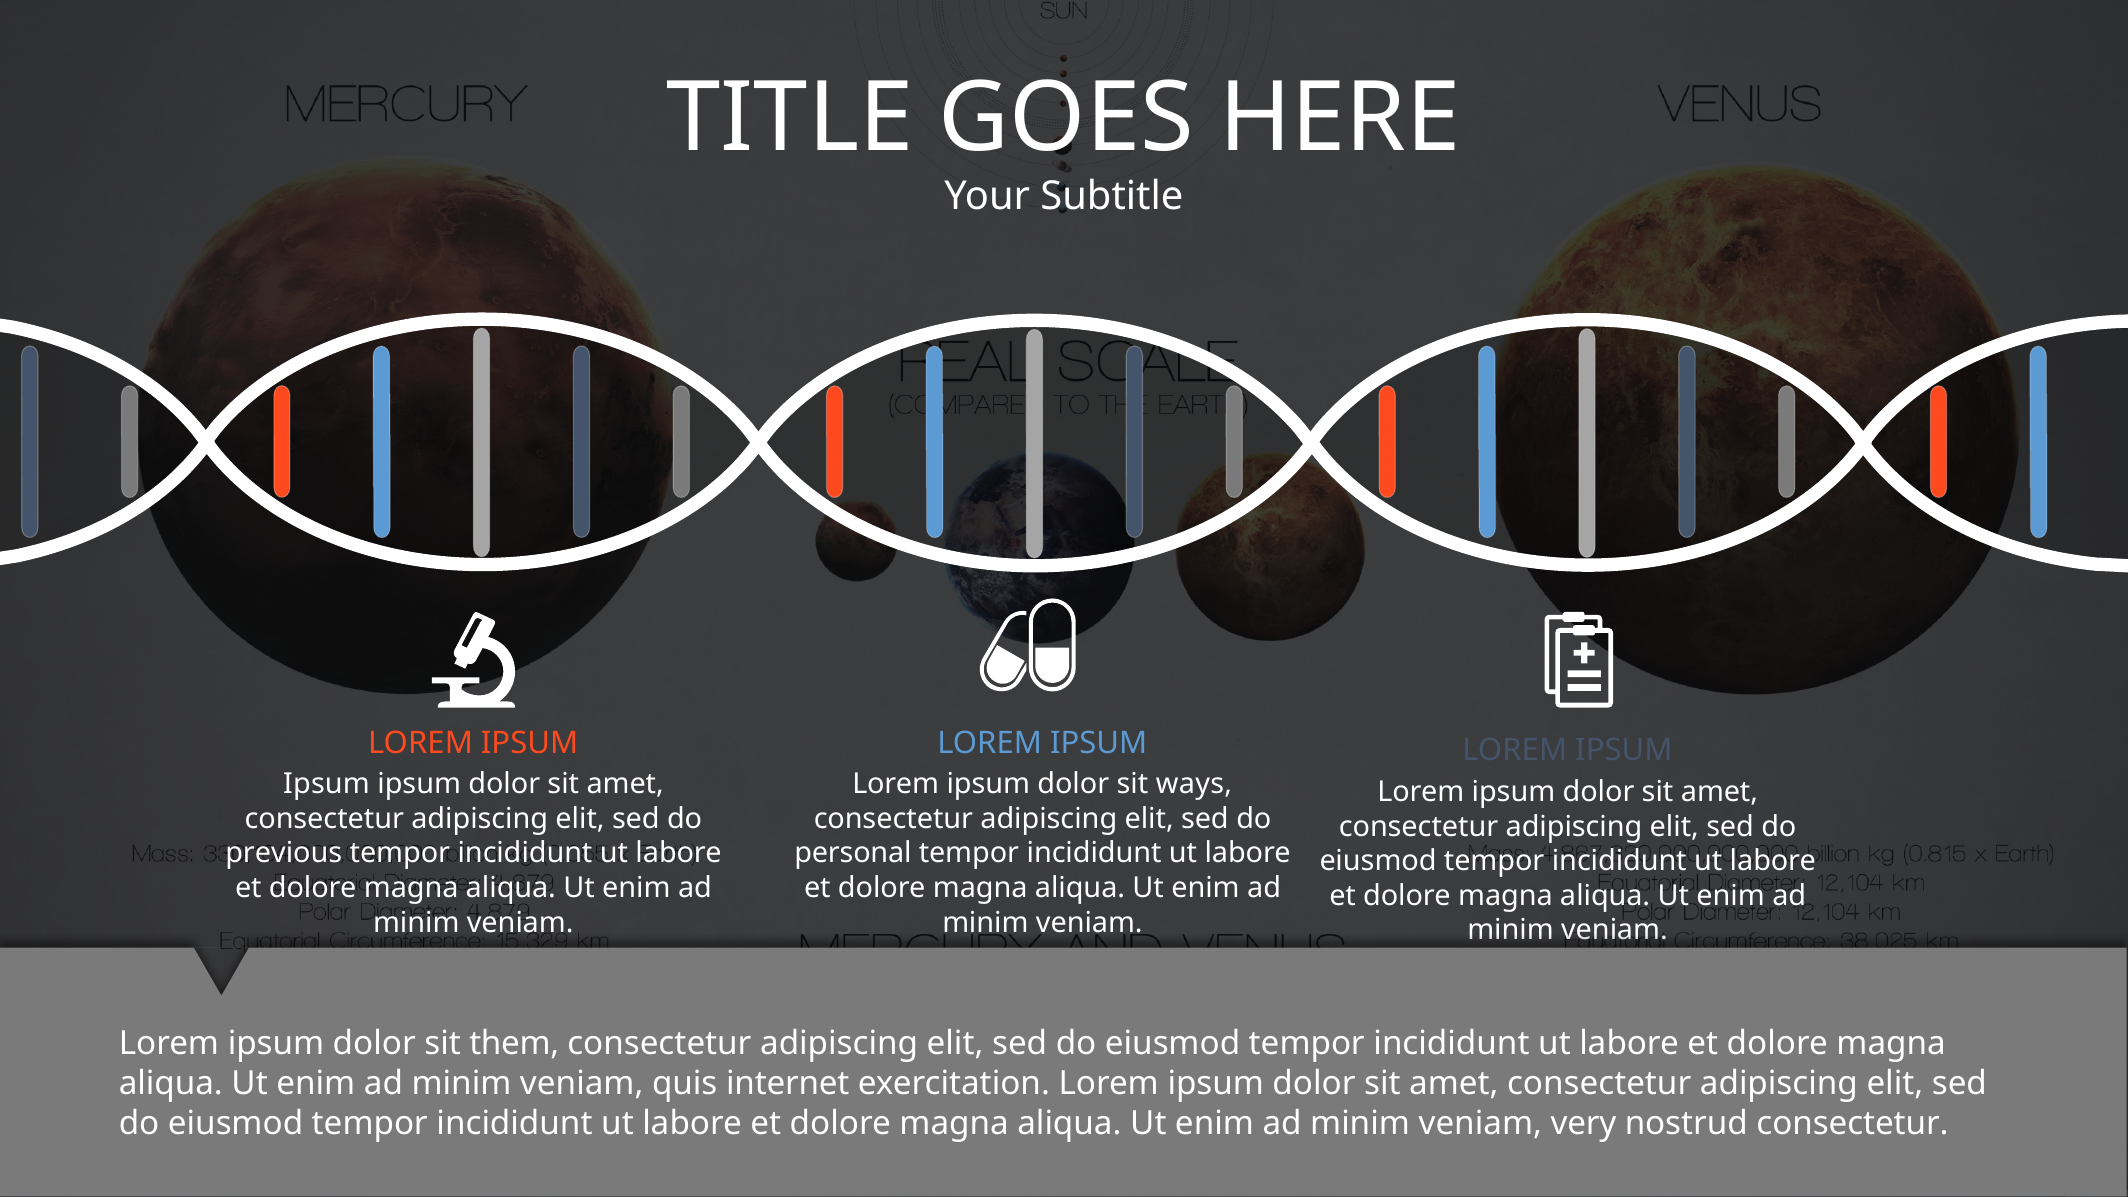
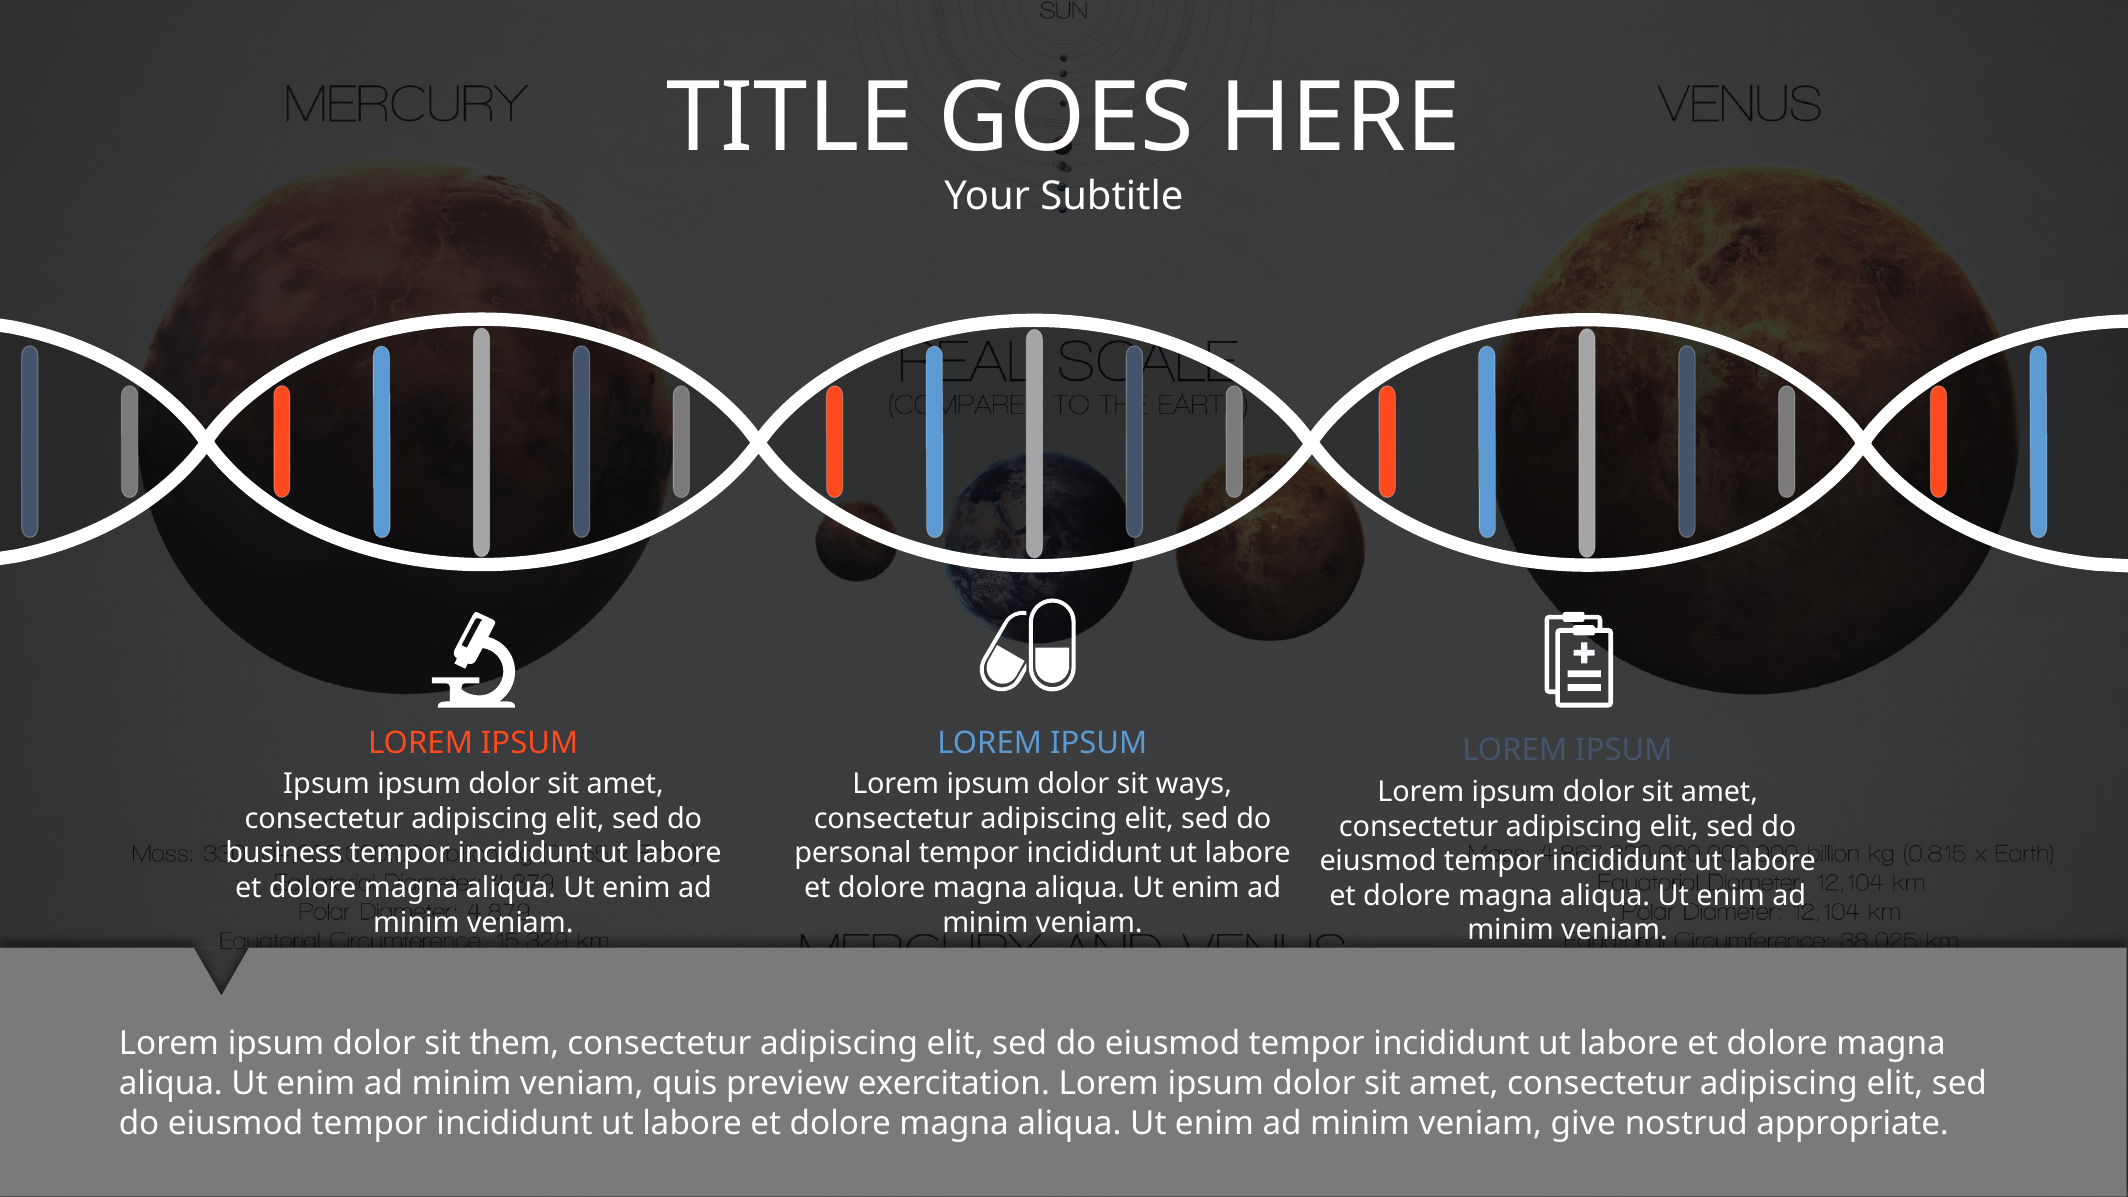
previous: previous -> business (284, 853)
internet: internet -> preview (788, 1083)
very: very -> give (1583, 1123)
nostrud consectetur: consectetur -> appropriate (1853, 1123)
